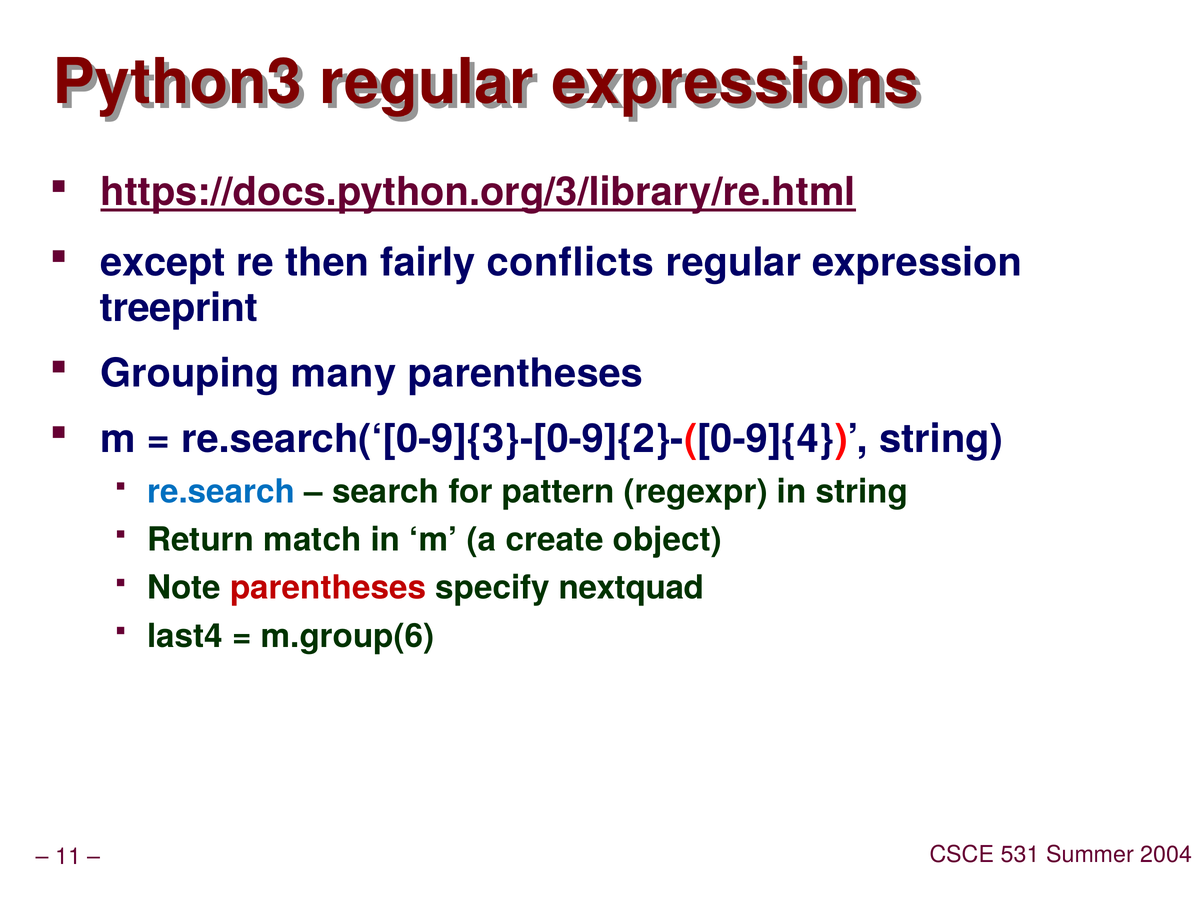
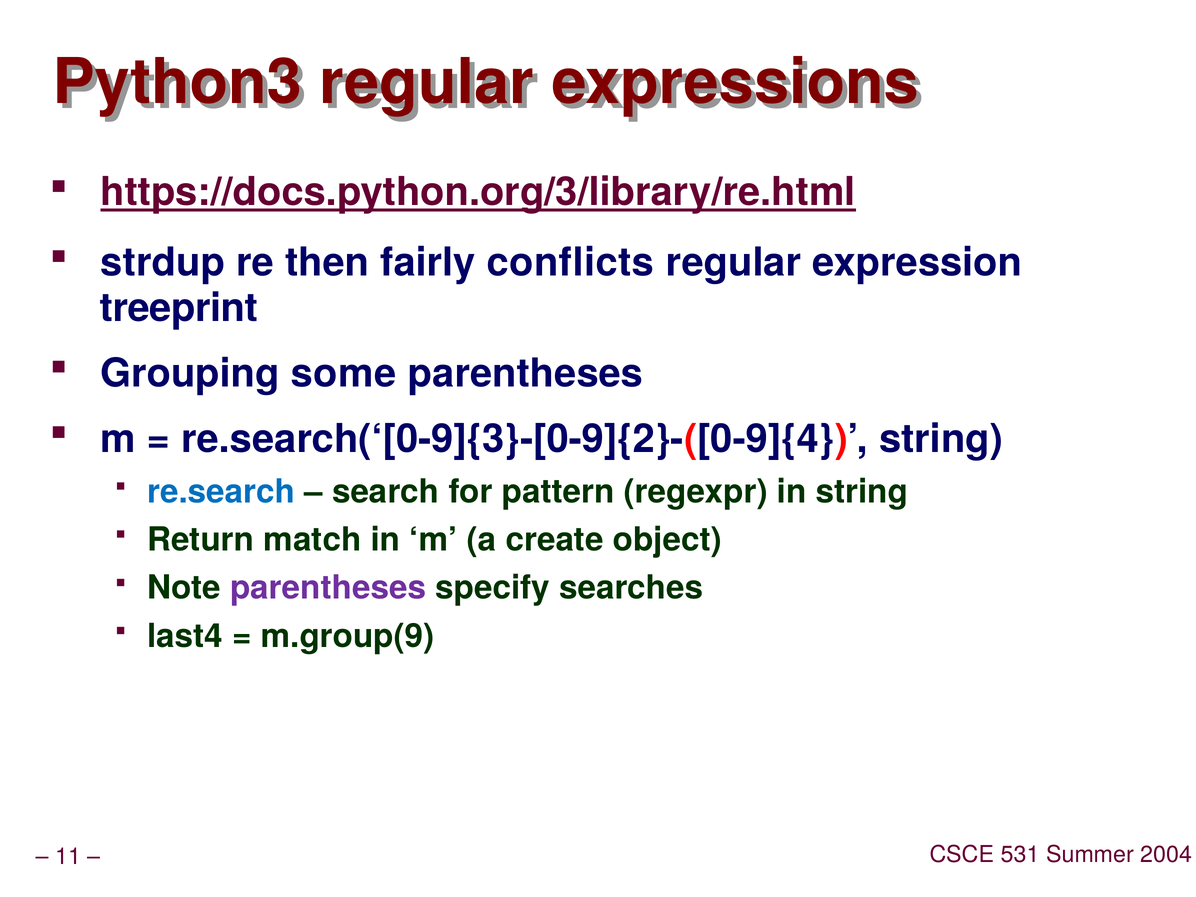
except: except -> strdup (163, 263)
many: many -> some (344, 374)
parentheses colour: red -> purple (328, 588)
nextquad: nextquad -> searches (631, 588)
m.group(6: m.group(6 -> m.group(9 (348, 636)
